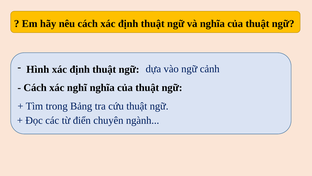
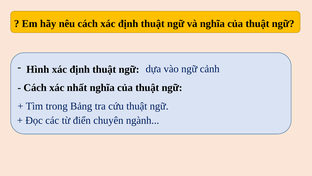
nghĩ: nghĩ -> nhất (77, 88)
